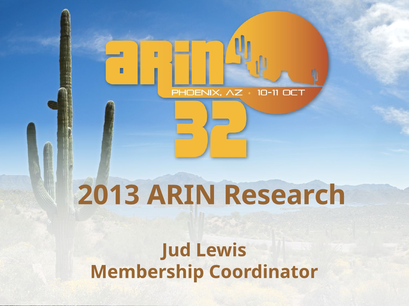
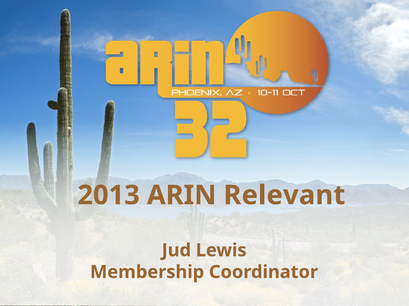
Research: Research -> Relevant (284, 196)
